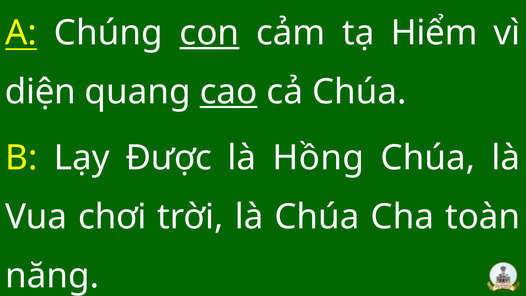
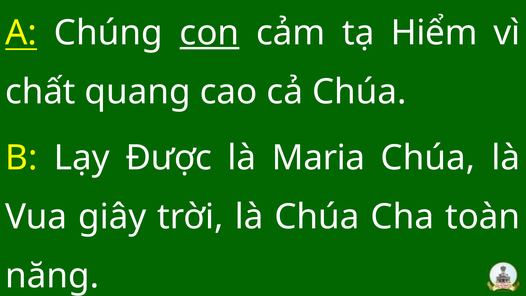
diện: diện -> chất (40, 92)
cao underline: present -> none (229, 92)
Hồng: Hồng -> Maria (319, 158)
chơi: chơi -> giây (112, 217)
